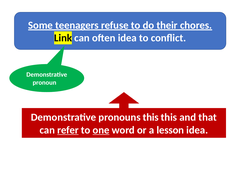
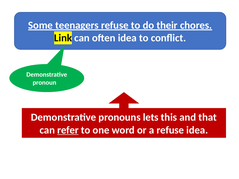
pronouns this: this -> lets (151, 117)
one underline: present -> none (101, 130)
a lesson: lesson -> refuse (170, 130)
